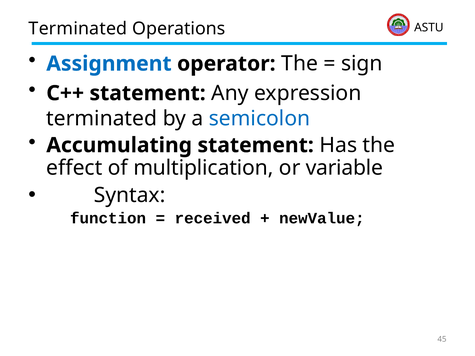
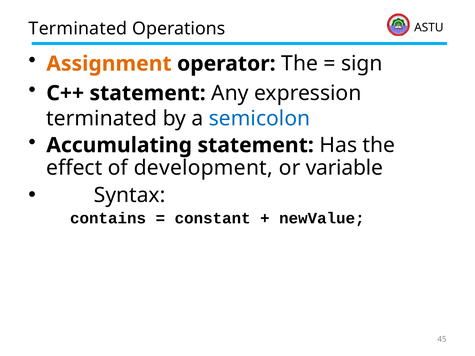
Assignment colour: blue -> orange (109, 64)
multiplication: multiplication -> development (203, 168)
function: function -> contains (108, 218)
received: received -> constant (213, 218)
